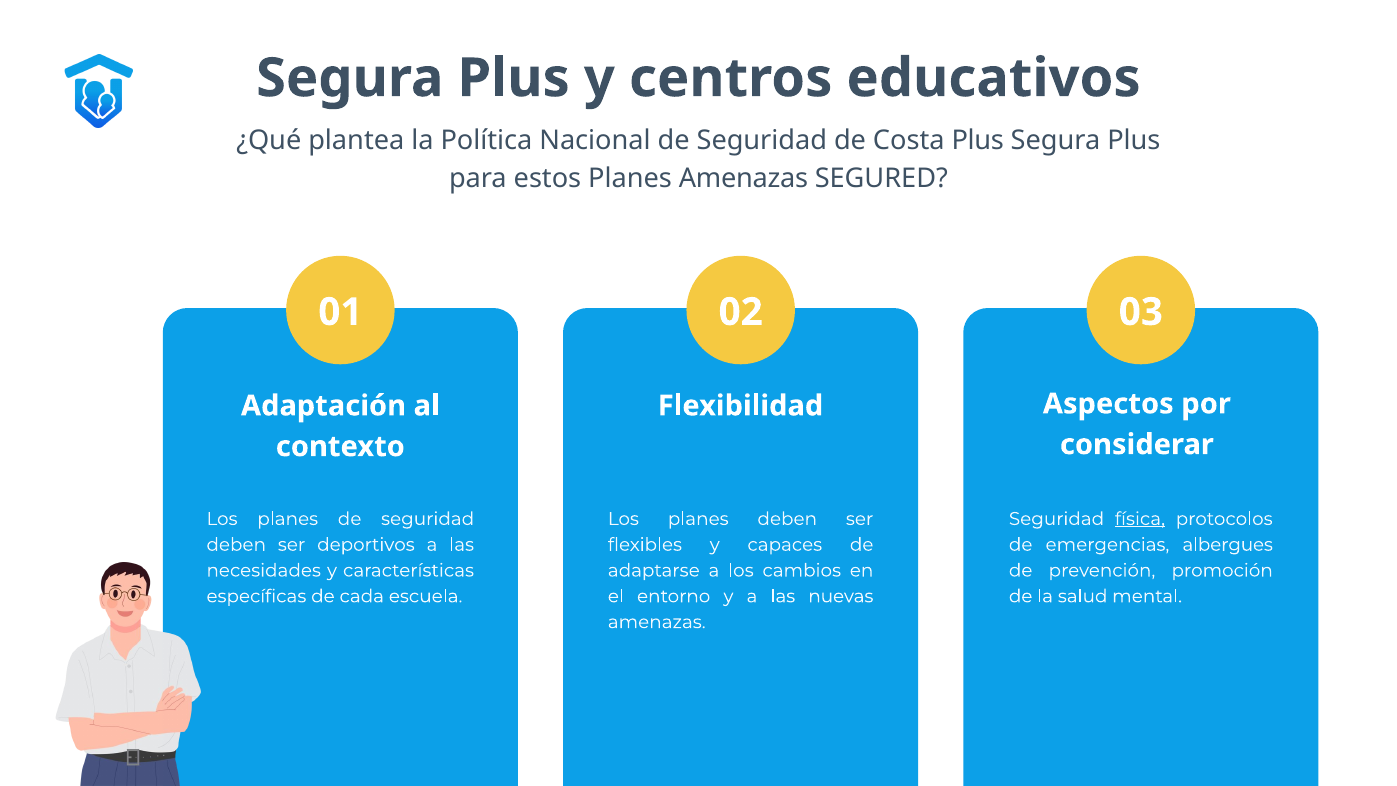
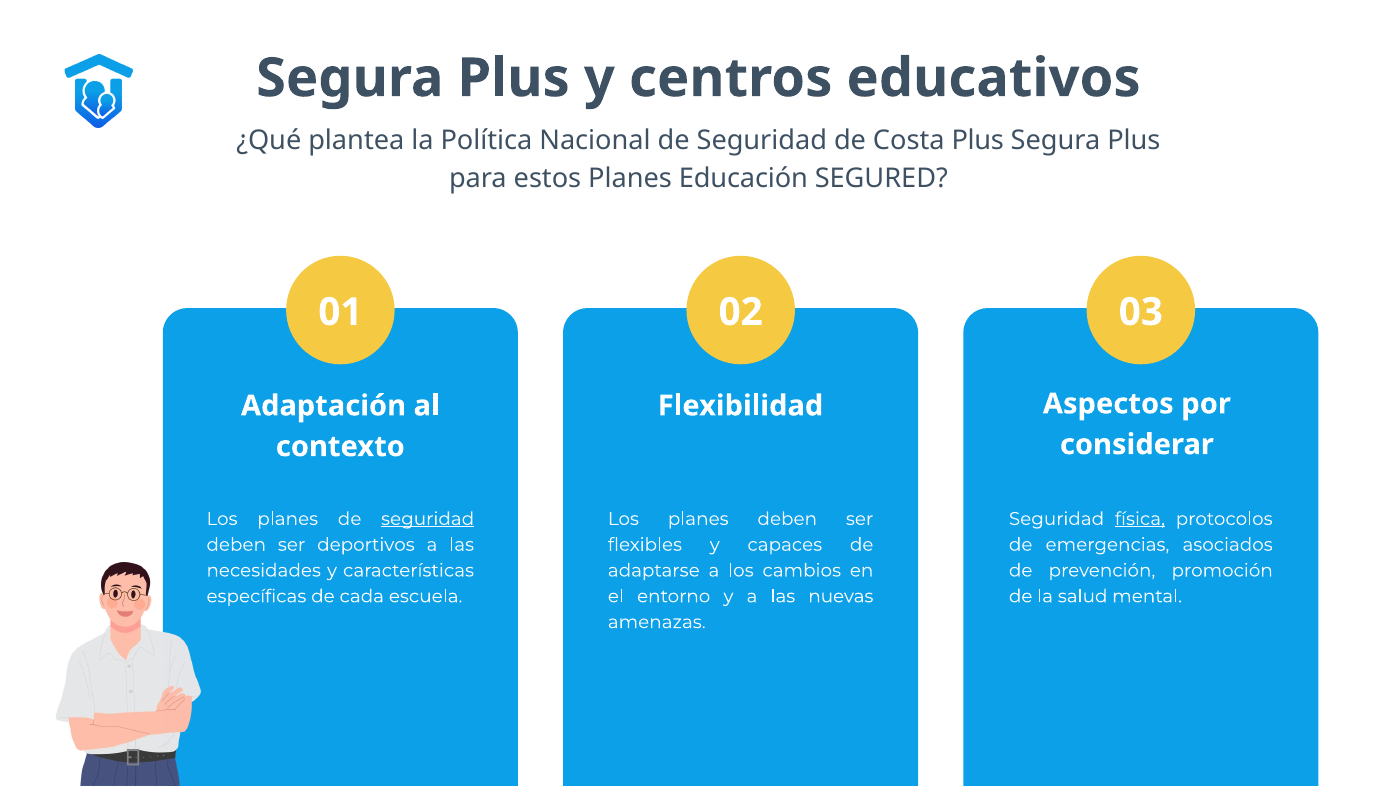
Planes Amenazas: Amenazas -> Educación (743, 178)
seguridad underline: none -> present (428, 519)
albergues: albergues -> asociados (1228, 545)
